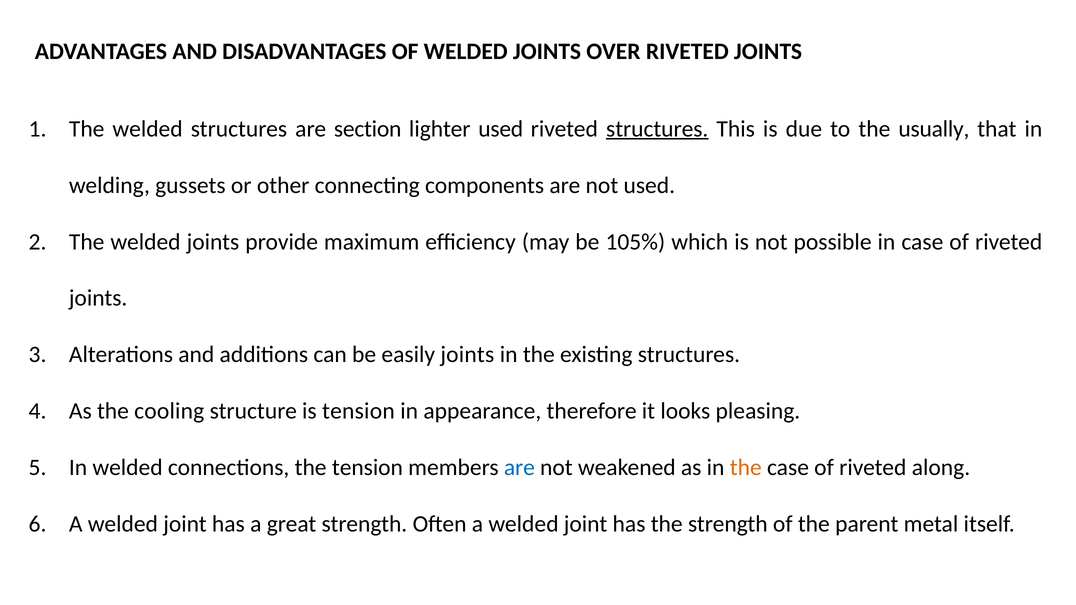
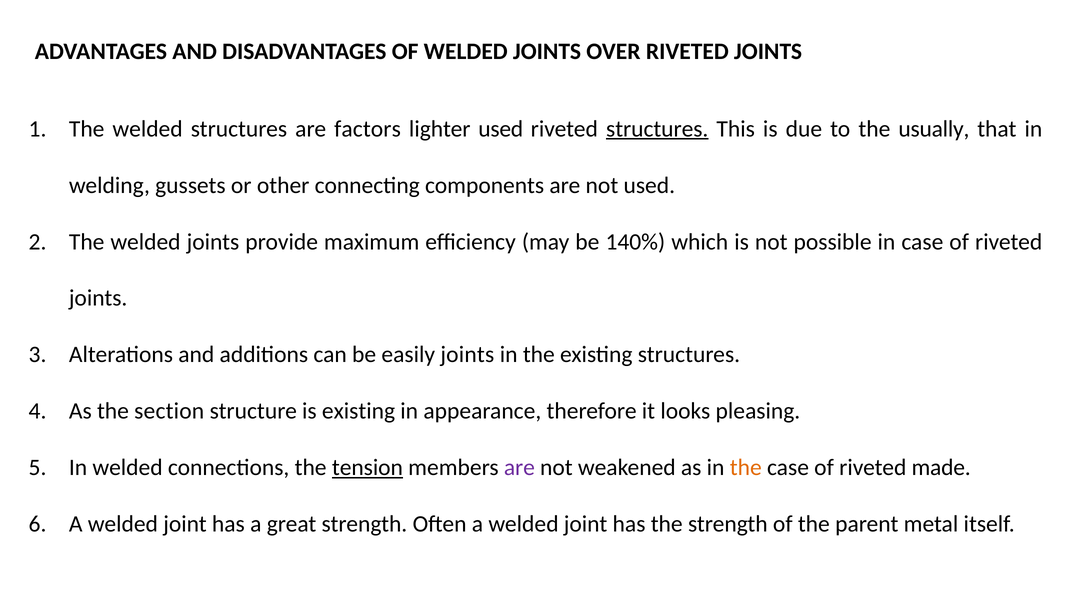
section: section -> factors (368, 129)
105%: 105% -> 140% (635, 242)
cooling: cooling -> section (169, 411)
is tension: tension -> existing (359, 411)
tension underline: none -> present (367, 468)
are colour: blue -> purple (519, 468)
along: along -> made (941, 468)
